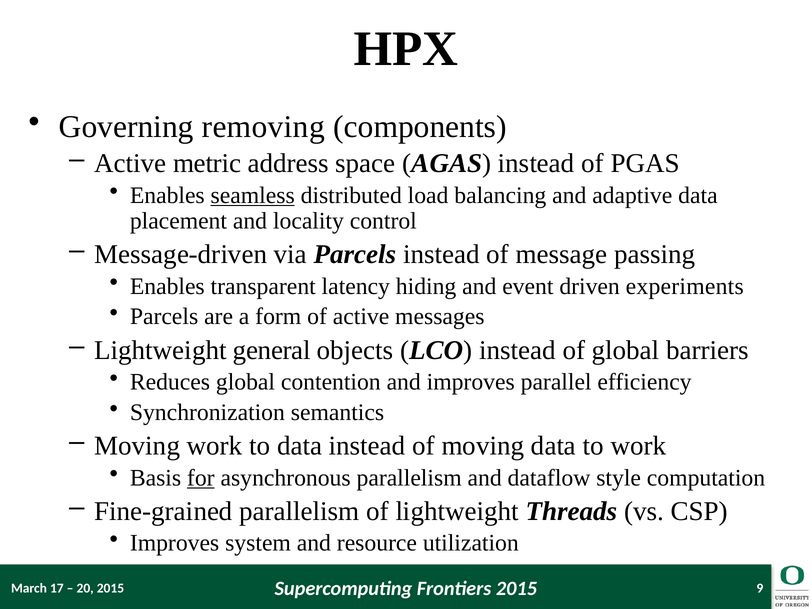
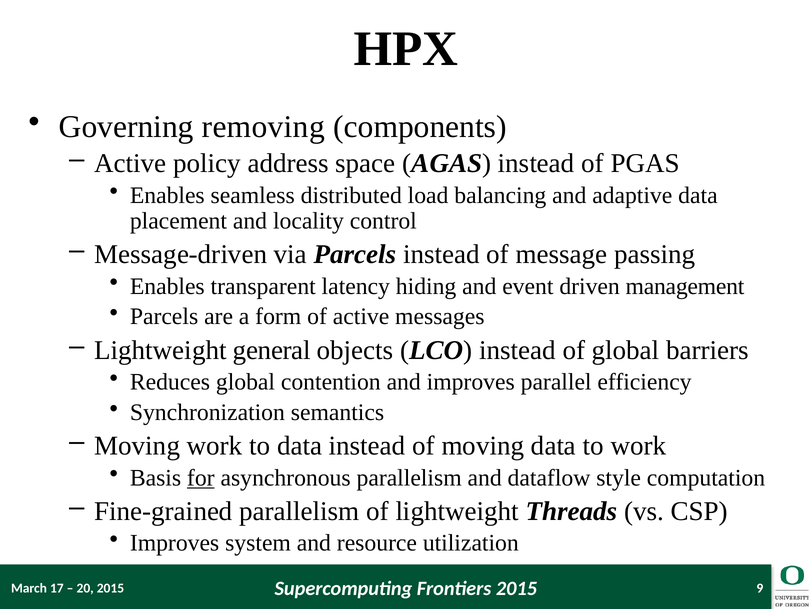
metric: metric -> policy (207, 164)
seamless underline: present -> none (253, 195)
experiments: experiments -> management (685, 286)
